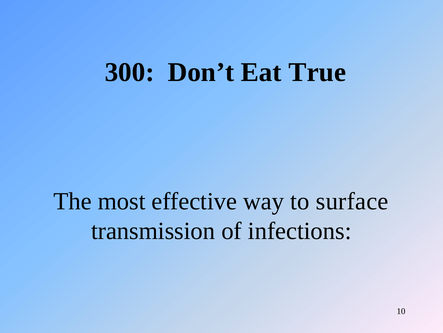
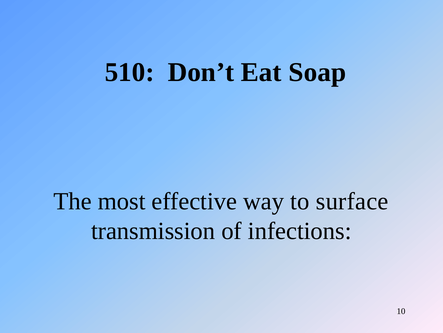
300: 300 -> 510 (130, 72)
True: True -> Soap (317, 72)
